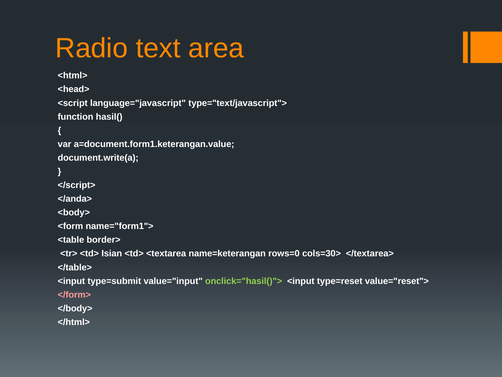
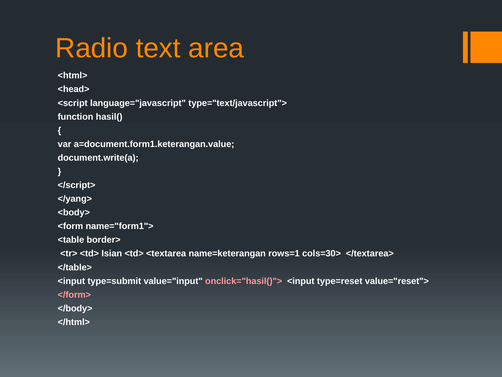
</anda>: </anda> -> </yang> (75, 199)
rows=0: rows=0 -> rows=1 (284, 253)
onclick="hasil()"> colour: light green -> pink (244, 281)
